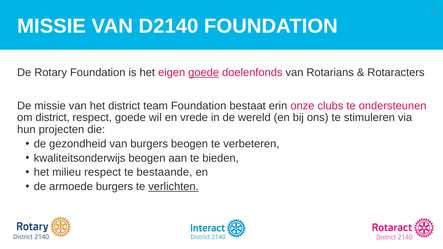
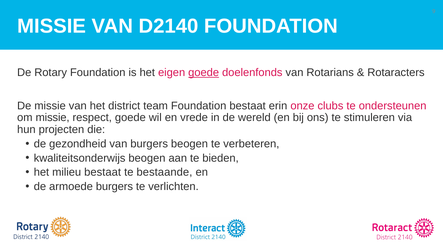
om district: district -> missie (53, 118)
milieu respect: respect -> bestaat (103, 172)
verlichten underline: present -> none (173, 187)
